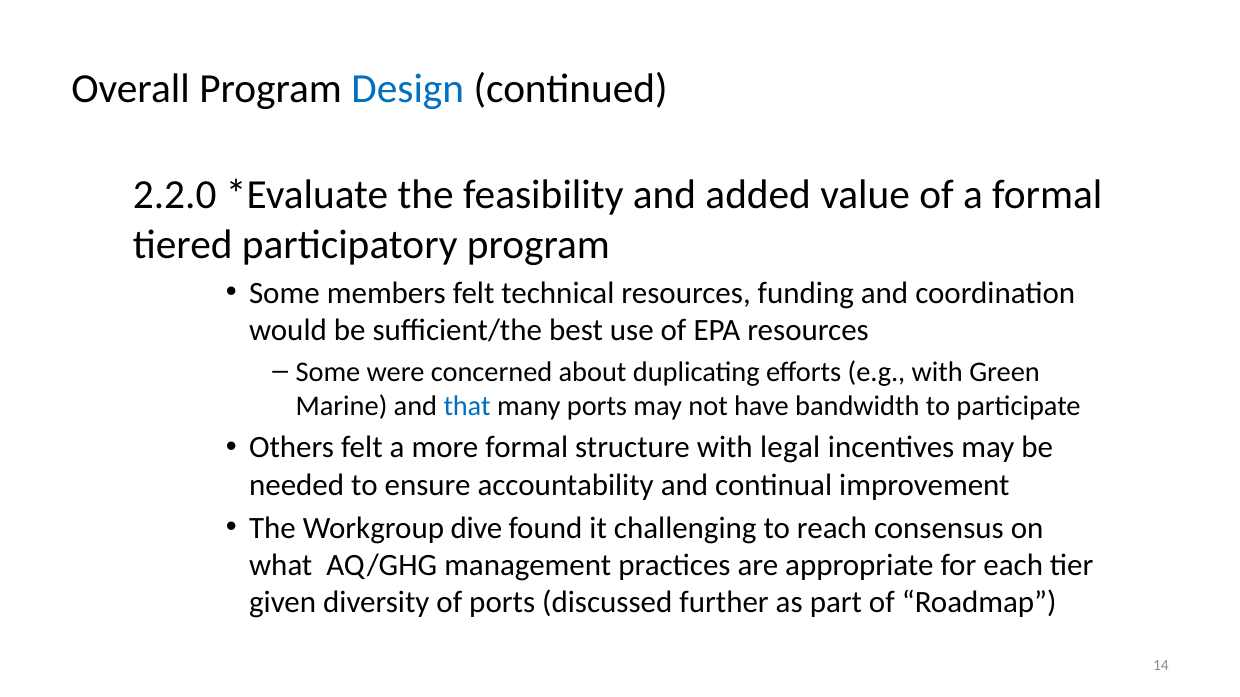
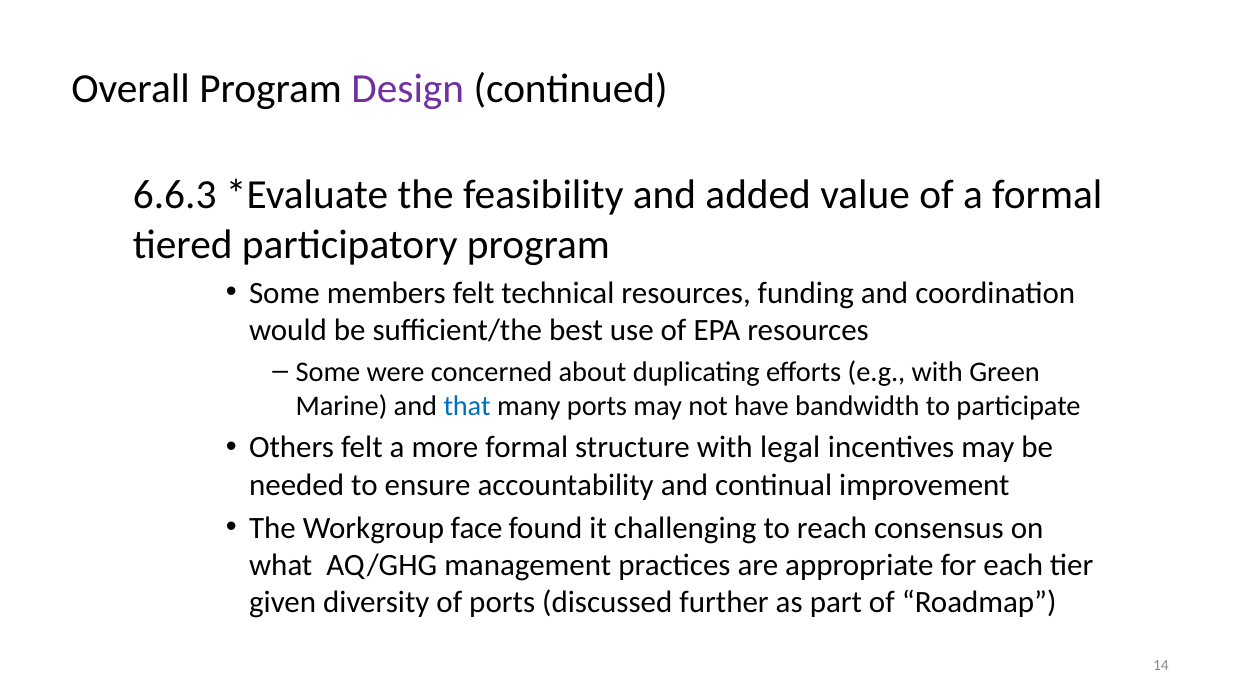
Design colour: blue -> purple (408, 89)
2.2.0: 2.2.0 -> 6.6.3 (175, 195)
dive: dive -> face (476, 529)
